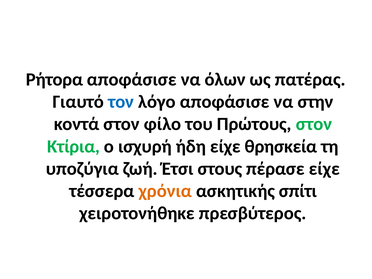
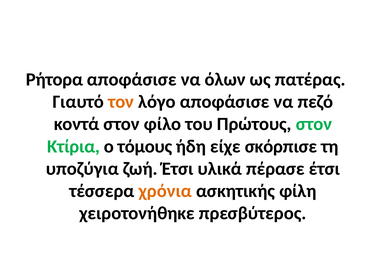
τον colour: blue -> orange (121, 102)
στην: στην -> πεζό (315, 102)
ισχυρή: ισχυρή -> τόμους (145, 146)
θρησκεία: θρησκεία -> σκόρπισε (281, 146)
στους: στους -> υλικά (220, 169)
πέρασε είχε: είχε -> έτσι (324, 169)
σπίτι: σπίτι -> φίλη (298, 191)
